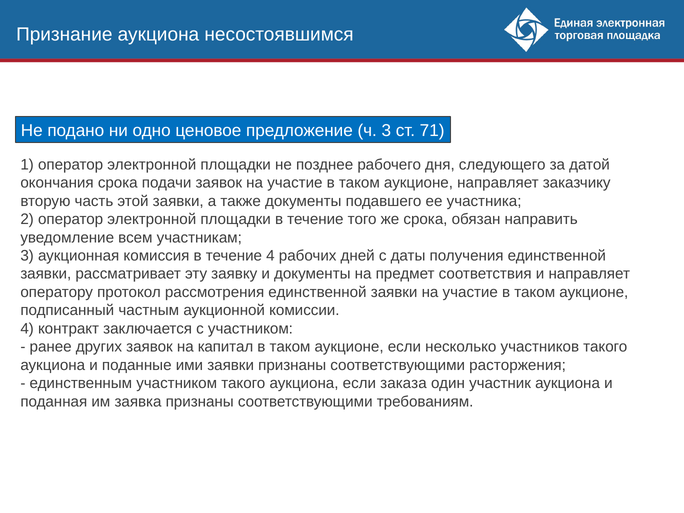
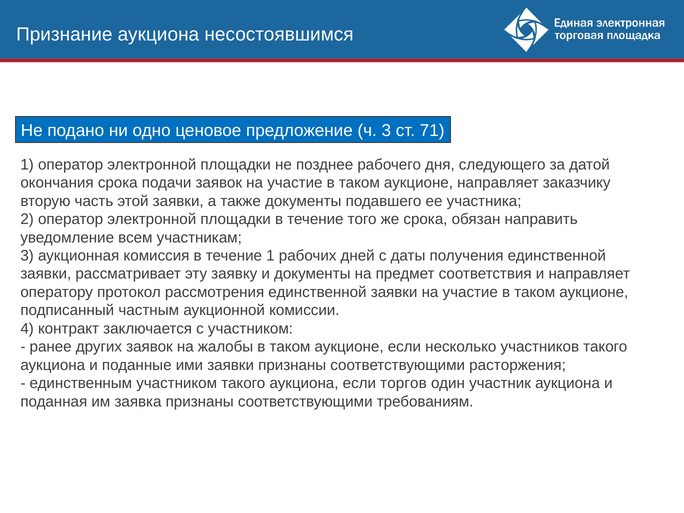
течение 4: 4 -> 1 (270, 256)
капитал: капитал -> жалобы (226, 347)
заказа: заказа -> торгов (403, 383)
